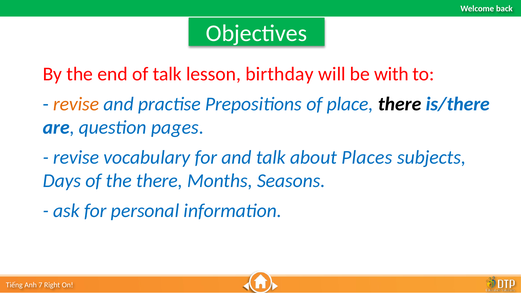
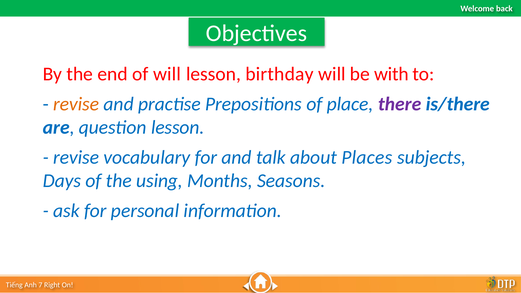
of talk: talk -> will (167, 74)
there colour: black -> purple (400, 104)
question pages: pages -> lesson (178, 127)
the there: there -> using (160, 181)
